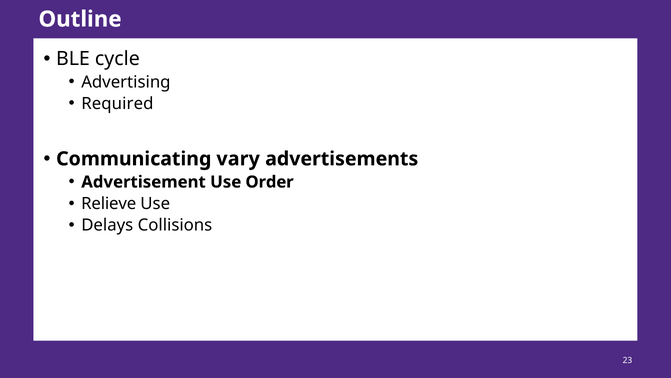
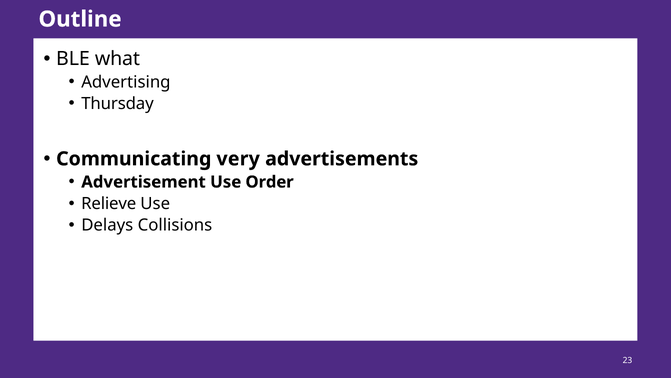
cycle: cycle -> what (117, 59)
Required: Required -> Thursday (117, 103)
vary: vary -> very (238, 159)
